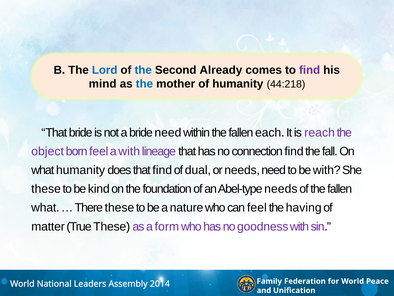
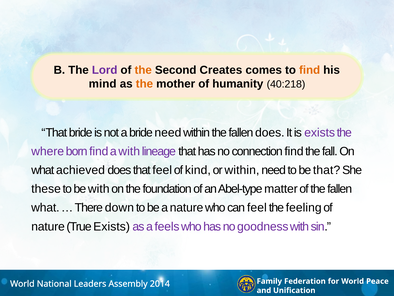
Lord colour: blue -> purple (105, 70)
the colour: blue -> orange (143, 70)
Already: Already -> Creates (221, 70)
find colour: purple -> orange (310, 70)
the colour: blue -> orange (144, 84)
44:218: 44:218 -> 40:218 (286, 84)
fallen each: each -> does (270, 132)
is reach: reach -> exists (320, 132)
object: object -> where (48, 151)
born feel: feel -> find (99, 151)
what humanity: humanity -> achieved (80, 170)
that find: find -> feel (162, 170)
dual: dual -> kind (198, 170)
or needs: needs -> within (242, 170)
be with: with -> that (327, 170)
be kind: kind -> with (99, 189)
Abel-type needs: needs -> matter (281, 189)
There these: these -> down (119, 207)
having: having -> feeling (304, 207)
matter: matter -> nature (48, 226)
True These: These -> Exists (112, 226)
form: form -> feels (167, 226)
